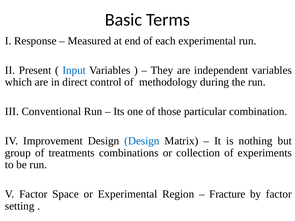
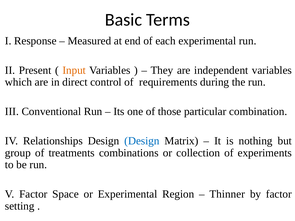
Input colour: blue -> orange (74, 70)
methodology: methodology -> requirements (168, 82)
Improvement: Improvement -> Relationships (53, 141)
Fracture: Fracture -> Thinner (227, 194)
